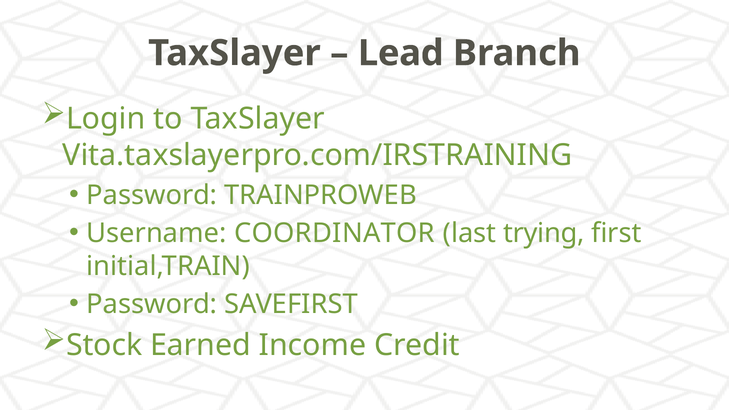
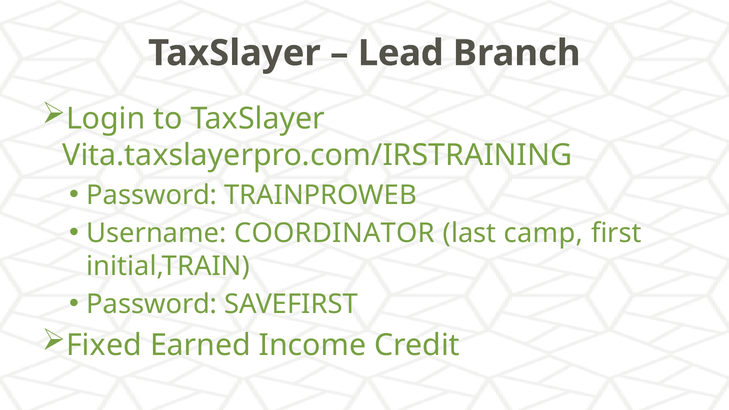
trying: trying -> camp (544, 233)
Stock: Stock -> Fixed (104, 345)
